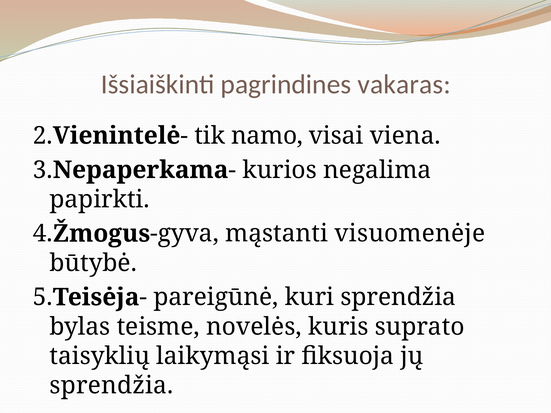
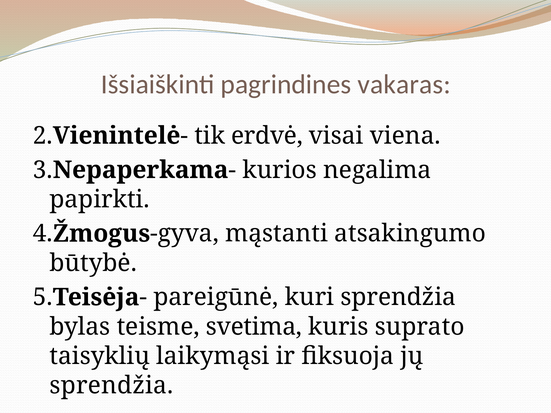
namo: namo -> erdvė (267, 136)
visuomenėje: visuomenėje -> atsakingumo (410, 234)
novelės: novelės -> svetima (254, 327)
